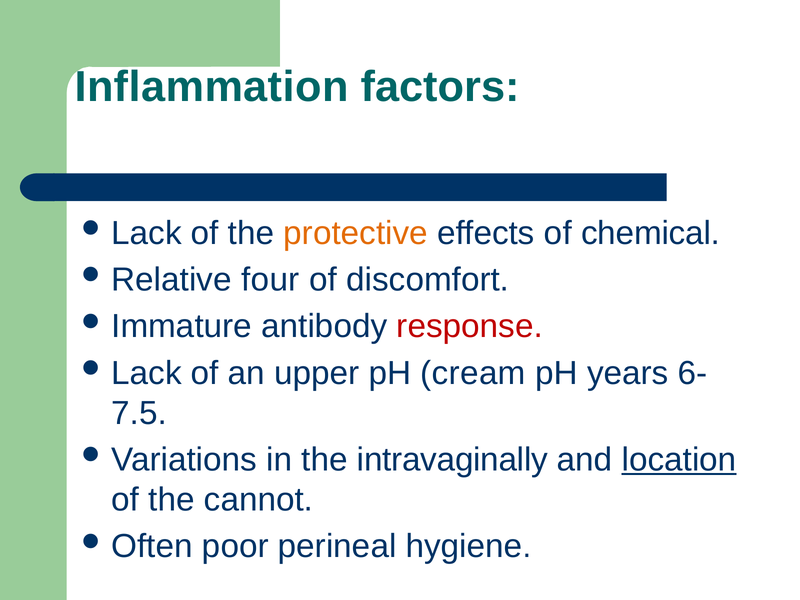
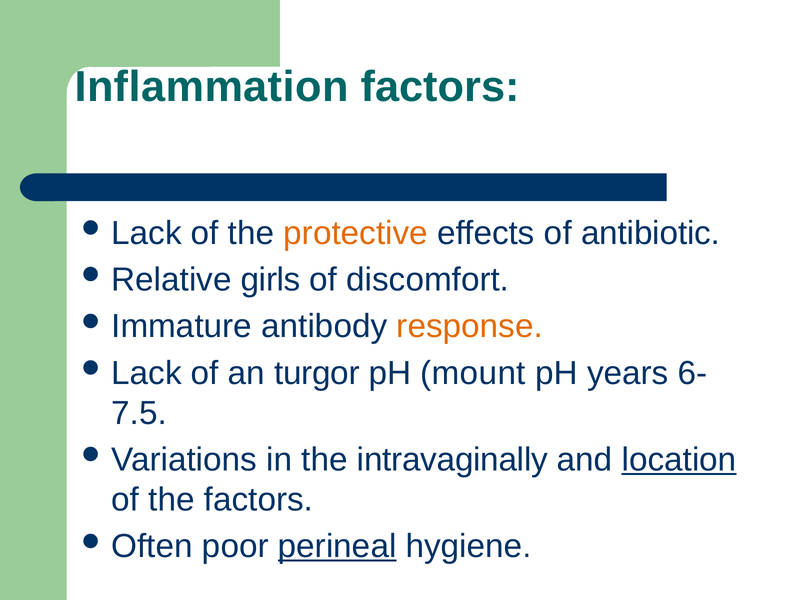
chemical: chemical -> antibiotic (651, 233)
four: four -> girls (271, 280)
response colour: red -> orange (470, 326)
upper: upper -> turgor (317, 373)
cream: cream -> mount (473, 373)
the cannot: cannot -> factors (258, 500)
perineal underline: none -> present (337, 546)
